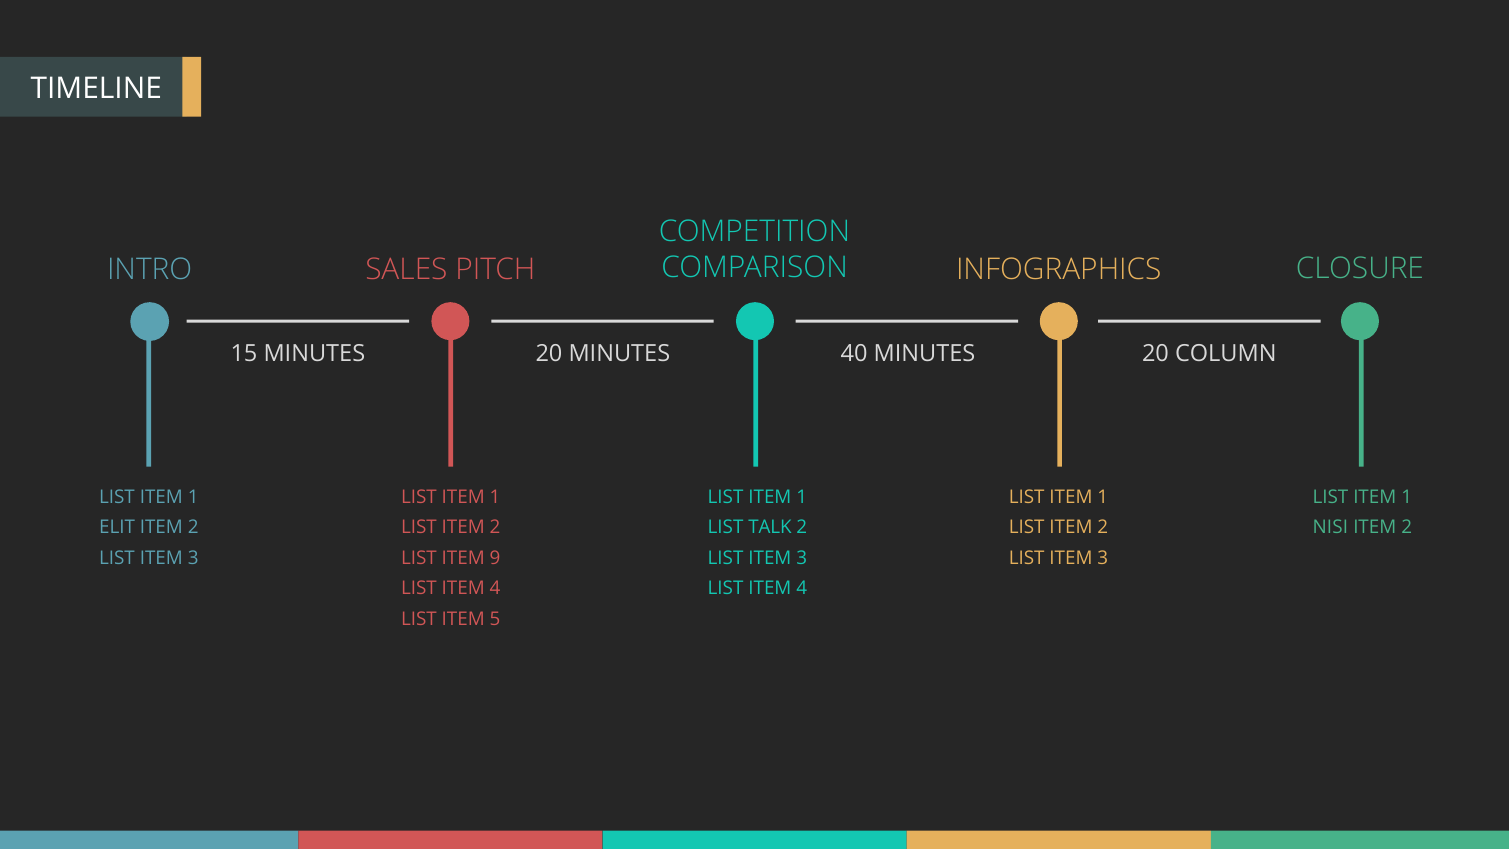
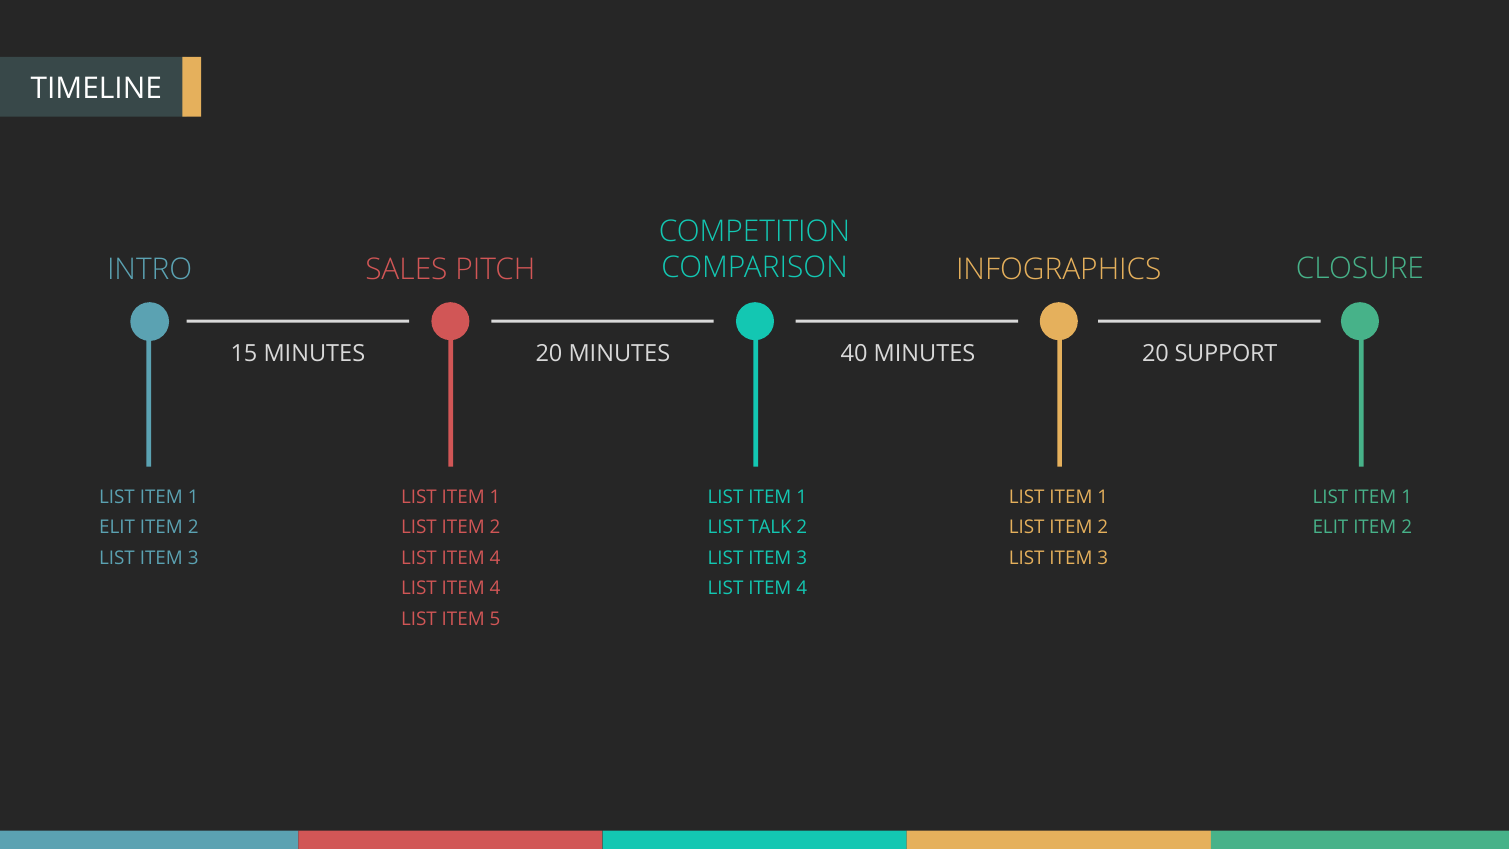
COLUMN: COLUMN -> SUPPORT (1226, 354)
NISI: NISI -> ELIT (1330, 527)
9: 9 -> 4 (495, 558)
